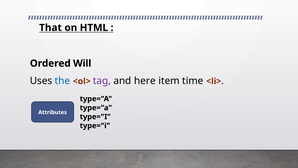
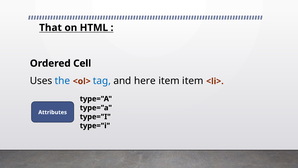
Will: Will -> Cell (82, 63)
tag colour: purple -> blue (102, 81)
item time: time -> item (193, 81)
